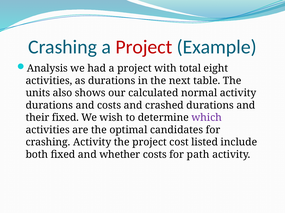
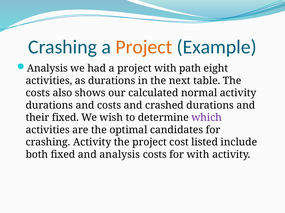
Project colour: red -> orange (144, 47)
total: total -> path (190, 69)
units: units -> costs (38, 93)
and whether: whether -> analysis (120, 155)
for path: path -> with (198, 155)
